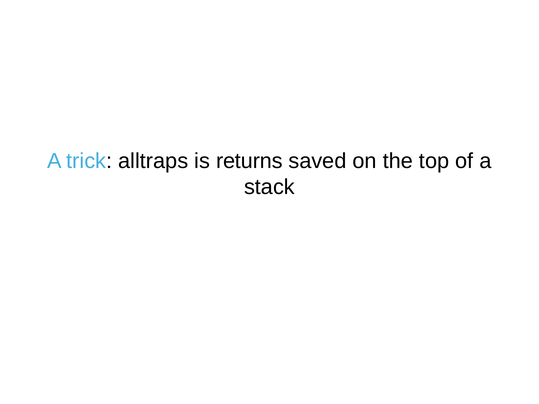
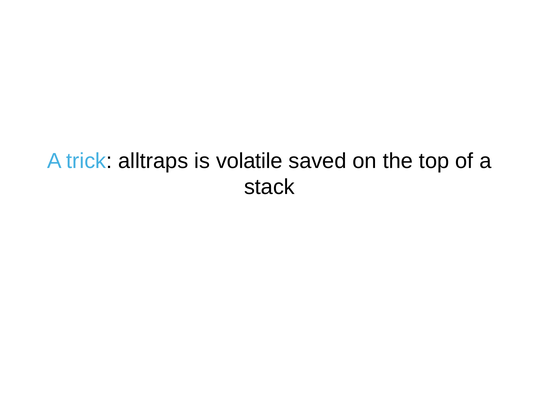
returns: returns -> volatile (249, 161)
